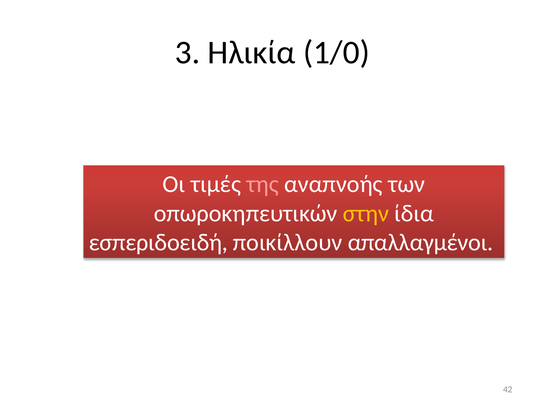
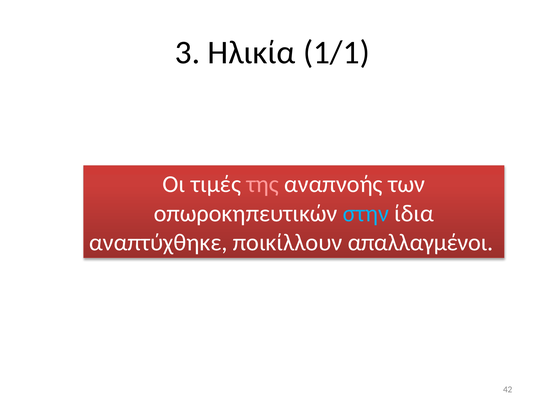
1/0: 1/0 -> 1/1 (336, 53)
στην colour: yellow -> light blue (366, 214)
εσπεριδοειδή: εσπεριδοειδή -> αναπτύχθηκε (158, 243)
